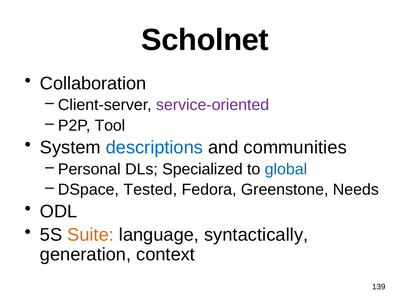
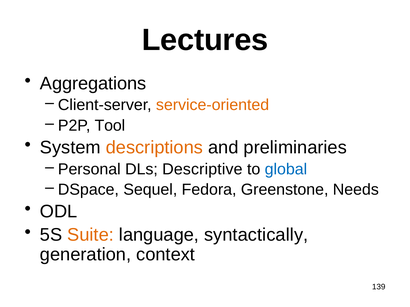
Scholnet: Scholnet -> Lectures (205, 40)
Collaboration: Collaboration -> Aggregations (93, 84)
service-oriented colour: purple -> orange (213, 105)
descriptions colour: blue -> orange (154, 148)
communities: communities -> preliminaries (295, 148)
Specialized: Specialized -> Descriptive (202, 169)
Tested: Tested -> Sequel (150, 190)
